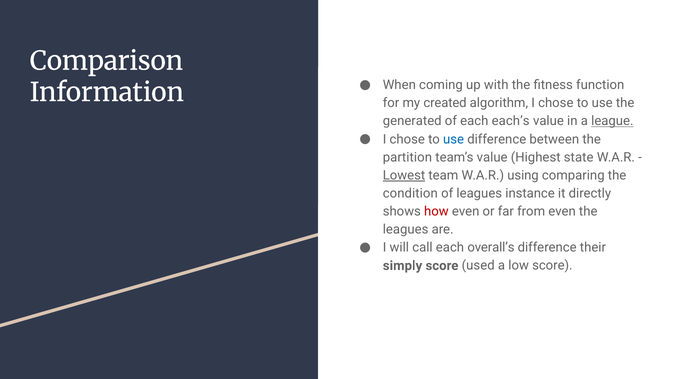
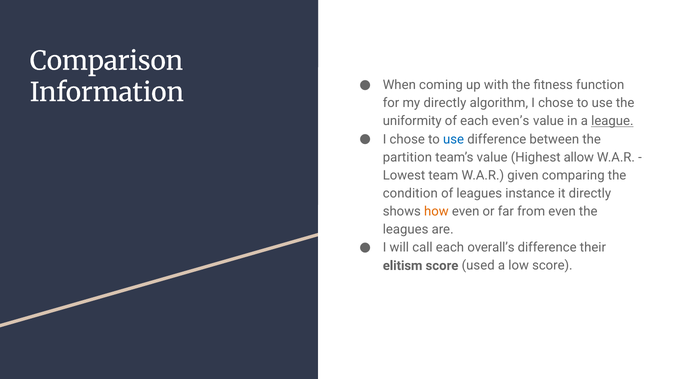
my created: created -> directly (445, 103)
generated: generated -> uniformity (412, 121)
each’s: each’s -> even’s (511, 121)
state: state -> allow (579, 157)
Lowest underline: present -> none (404, 175)
using: using -> given (523, 175)
how colour: red -> orange (436, 212)
simply: simply -> elitism (403, 266)
